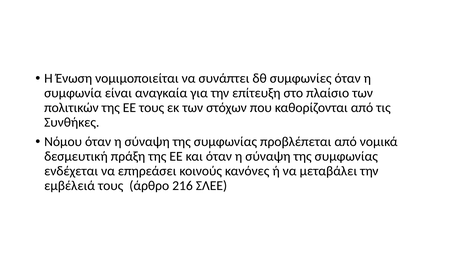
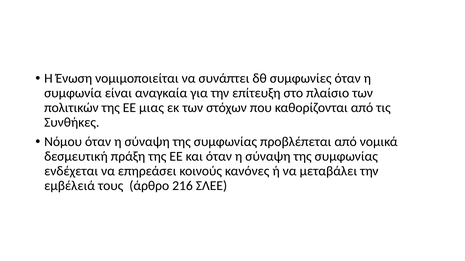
ΕΕ τους: τους -> μιας (151, 108)
